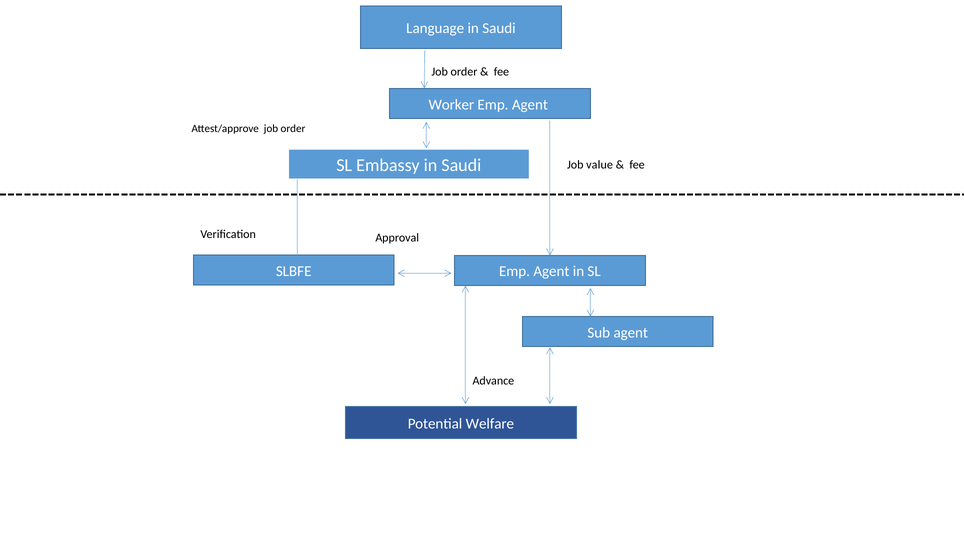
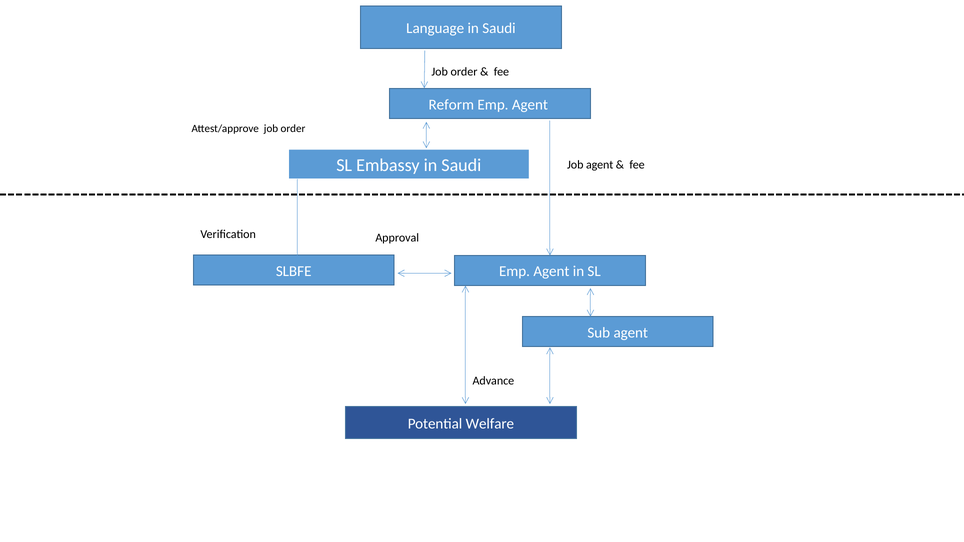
Worker: Worker -> Reform (451, 105)
Job value: value -> agent (600, 165)
